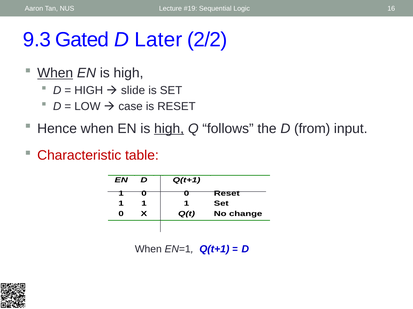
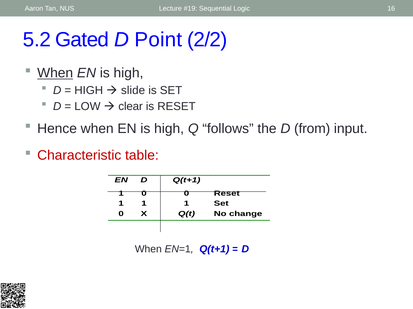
9.3: 9.3 -> 5.2 (37, 40)
Later: Later -> Point (158, 40)
case: case -> clear (131, 107)
high underline: present -> none (169, 129)
